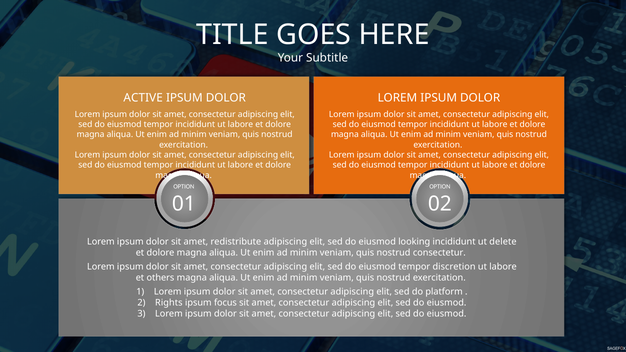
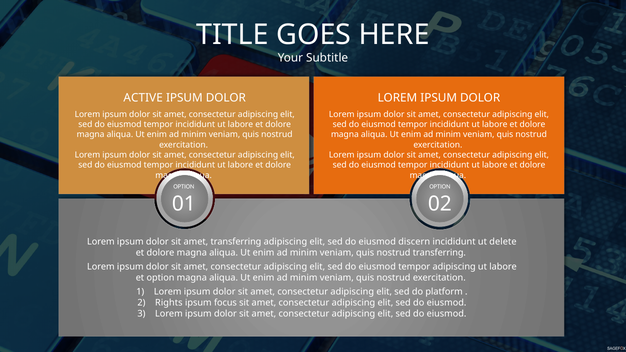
amet redistribute: redistribute -> transferring (236, 242)
looking: looking -> discern (414, 242)
nostrud consectetur: consectetur -> transferring (439, 253)
tempor discretion: discretion -> adipiscing (454, 267)
et others: others -> option (160, 278)
